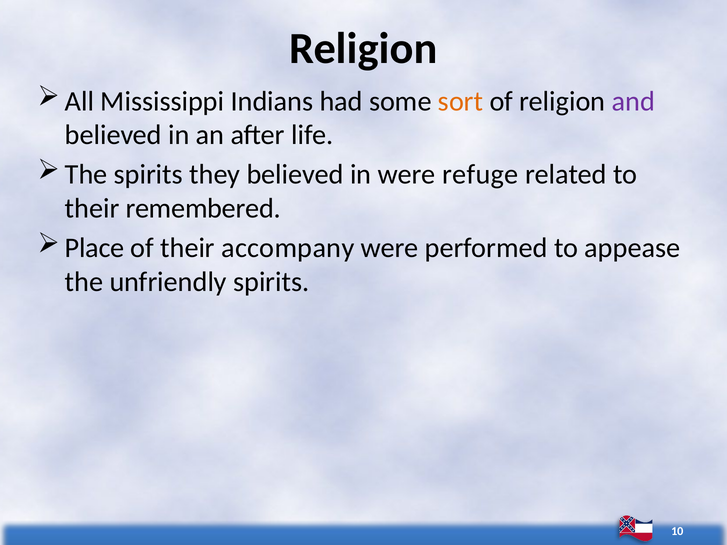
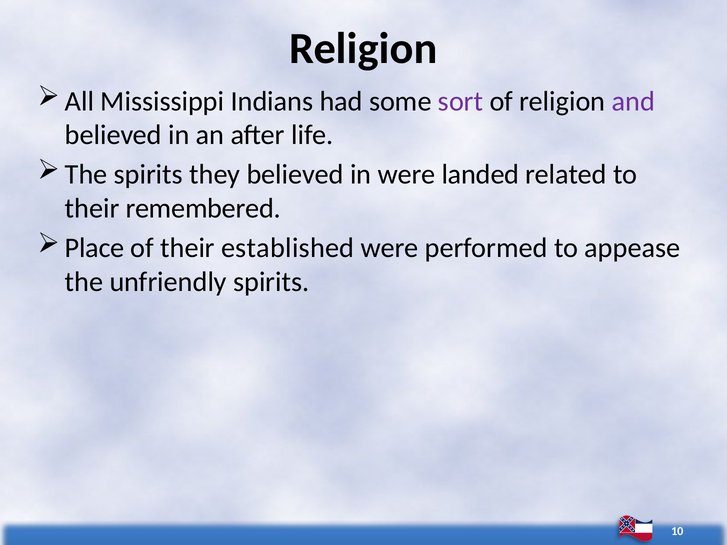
sort colour: orange -> purple (461, 101)
refuge: refuge -> landed (480, 175)
accompany: accompany -> established (288, 248)
